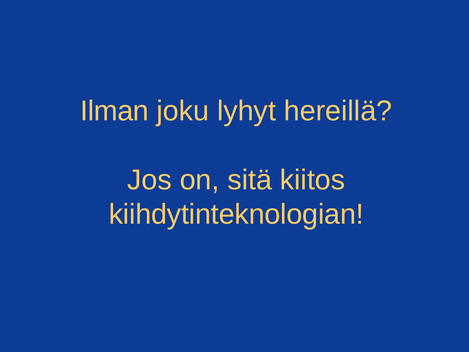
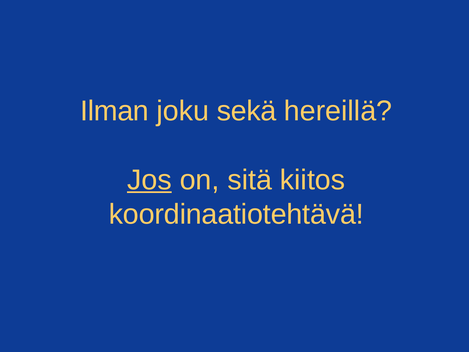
lyhyt: lyhyt -> sekä (247, 111)
Jos underline: none -> present (149, 180)
kiihdytinteknologian: kiihdytinteknologian -> koordinaatiotehtävä (236, 214)
